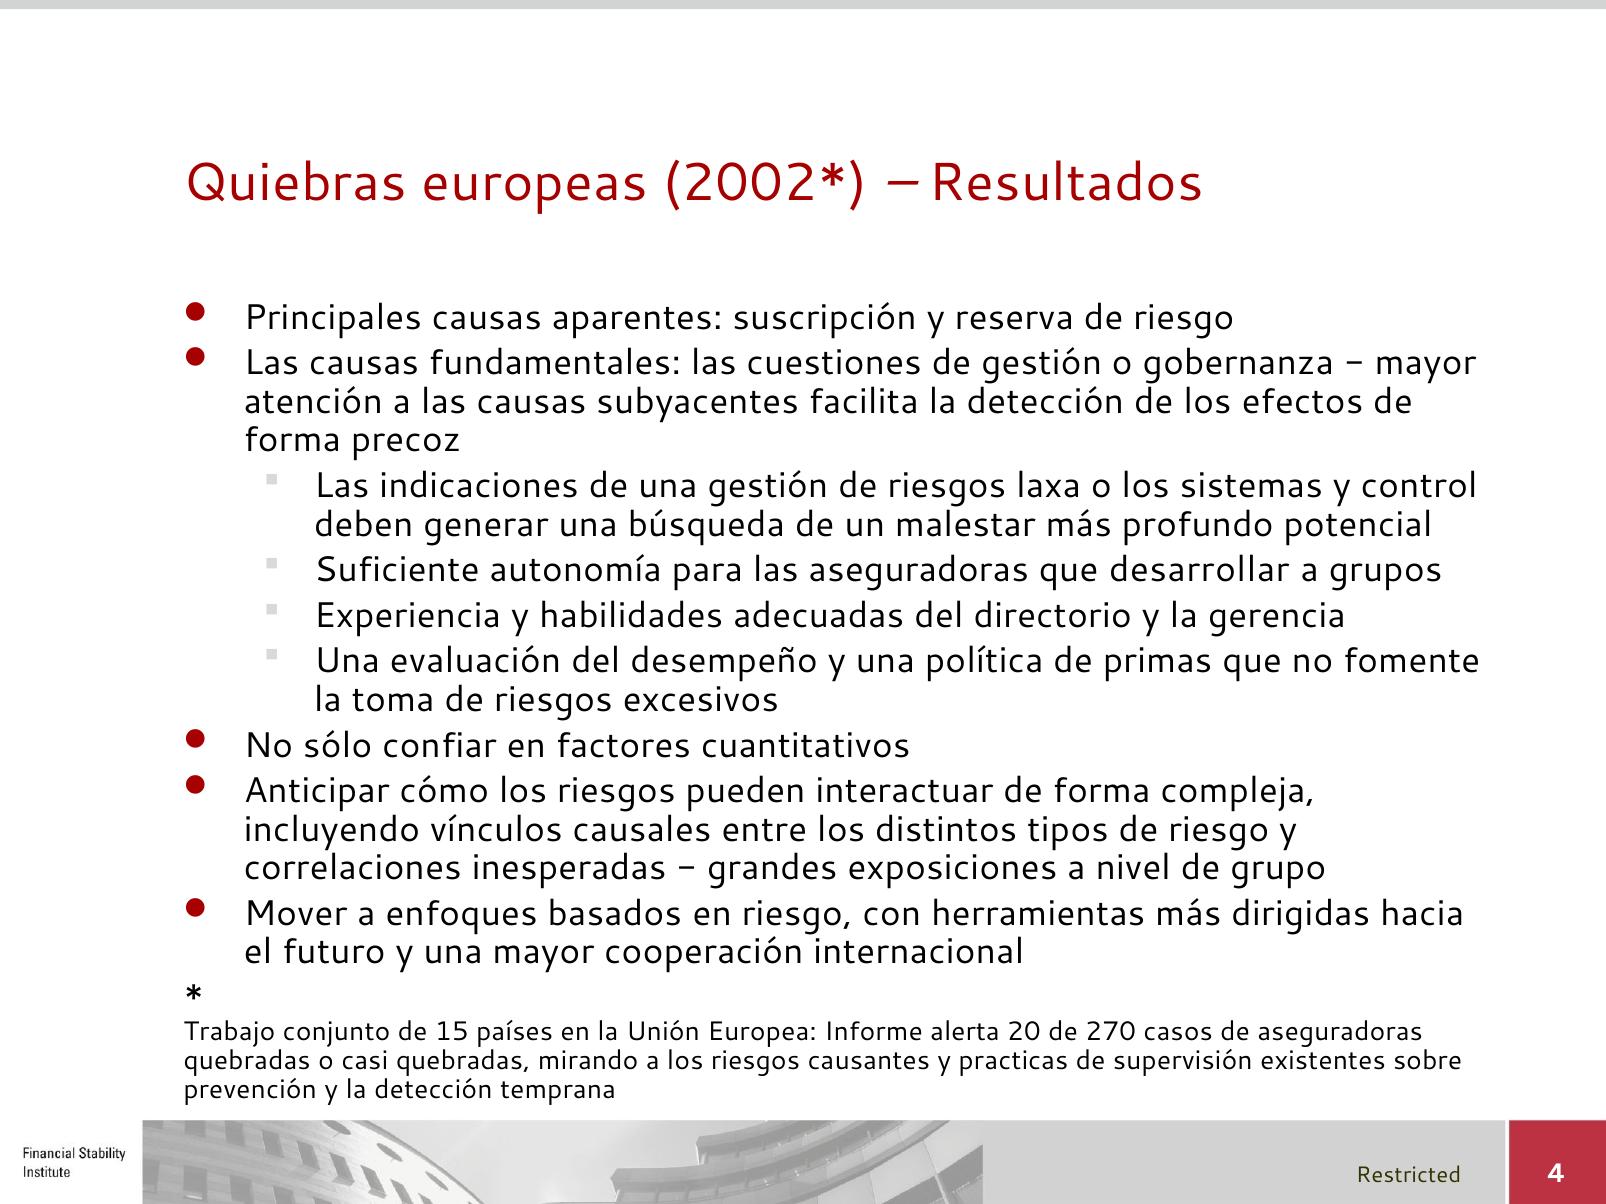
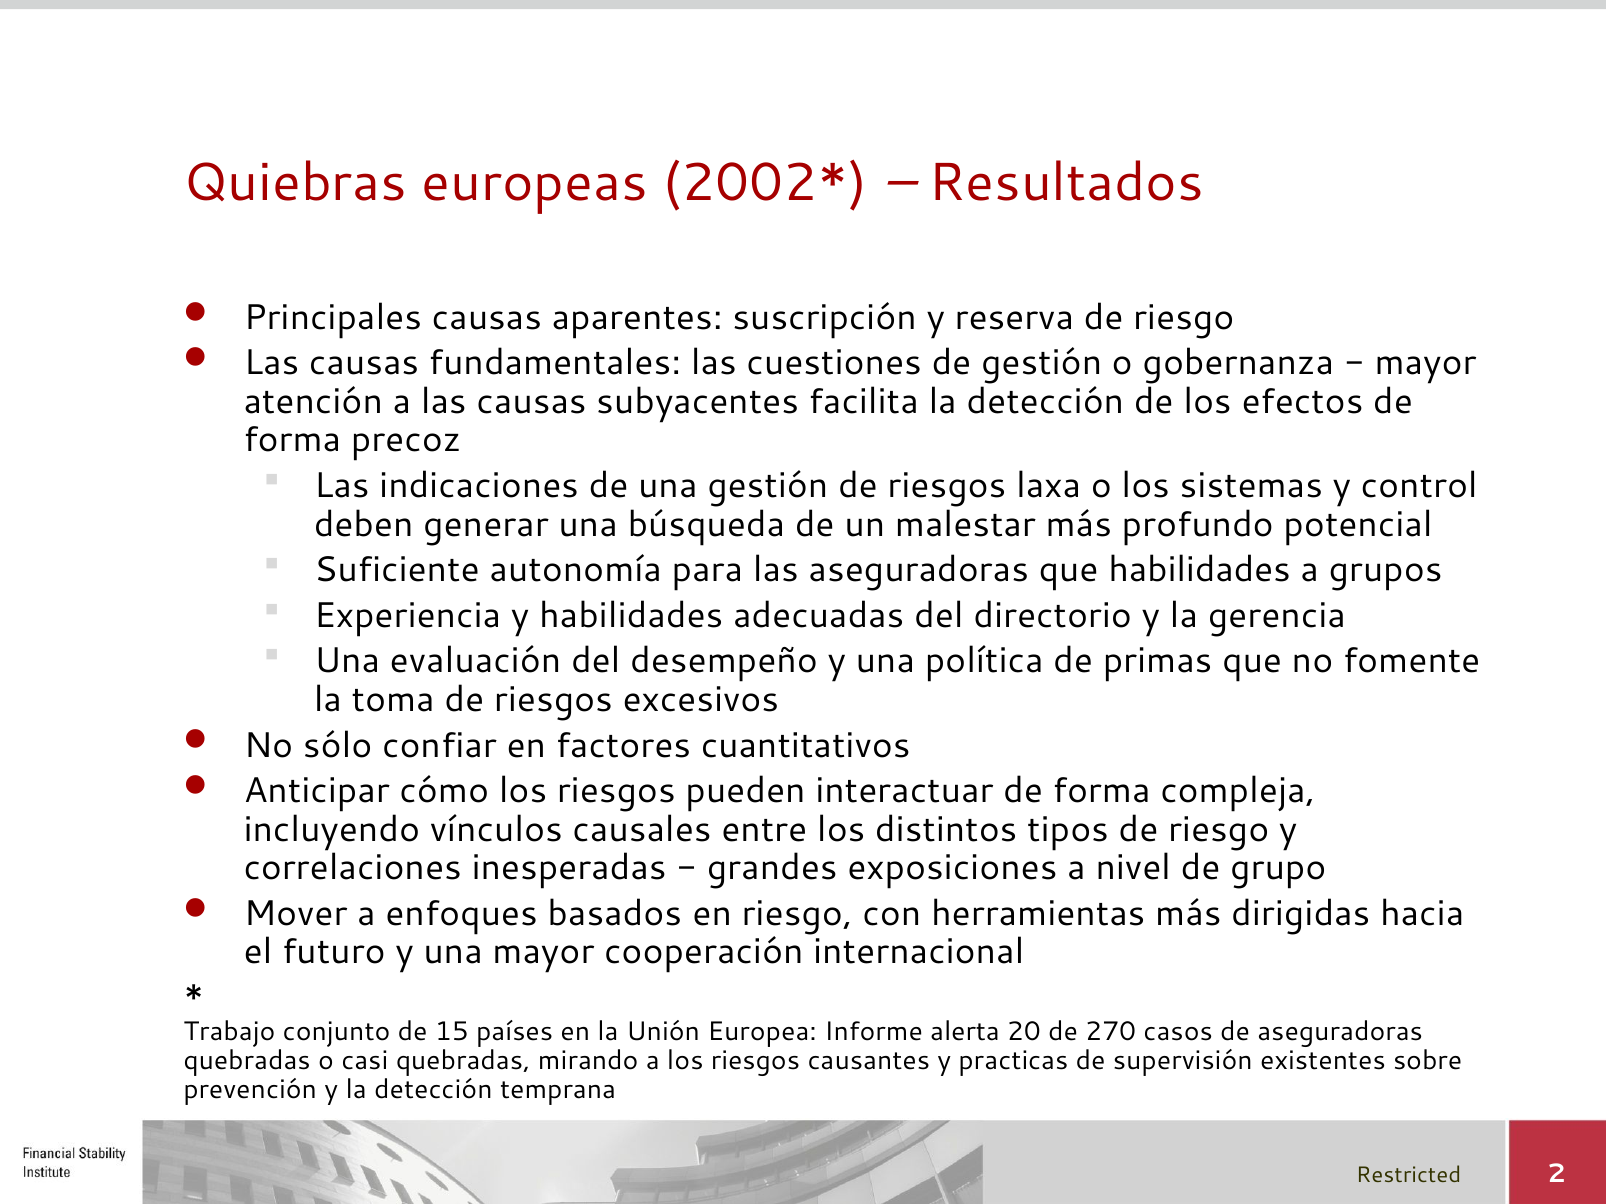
que desarrollar: desarrollar -> habilidades (1200, 570)
4: 4 -> 2 (1556, 1174)
